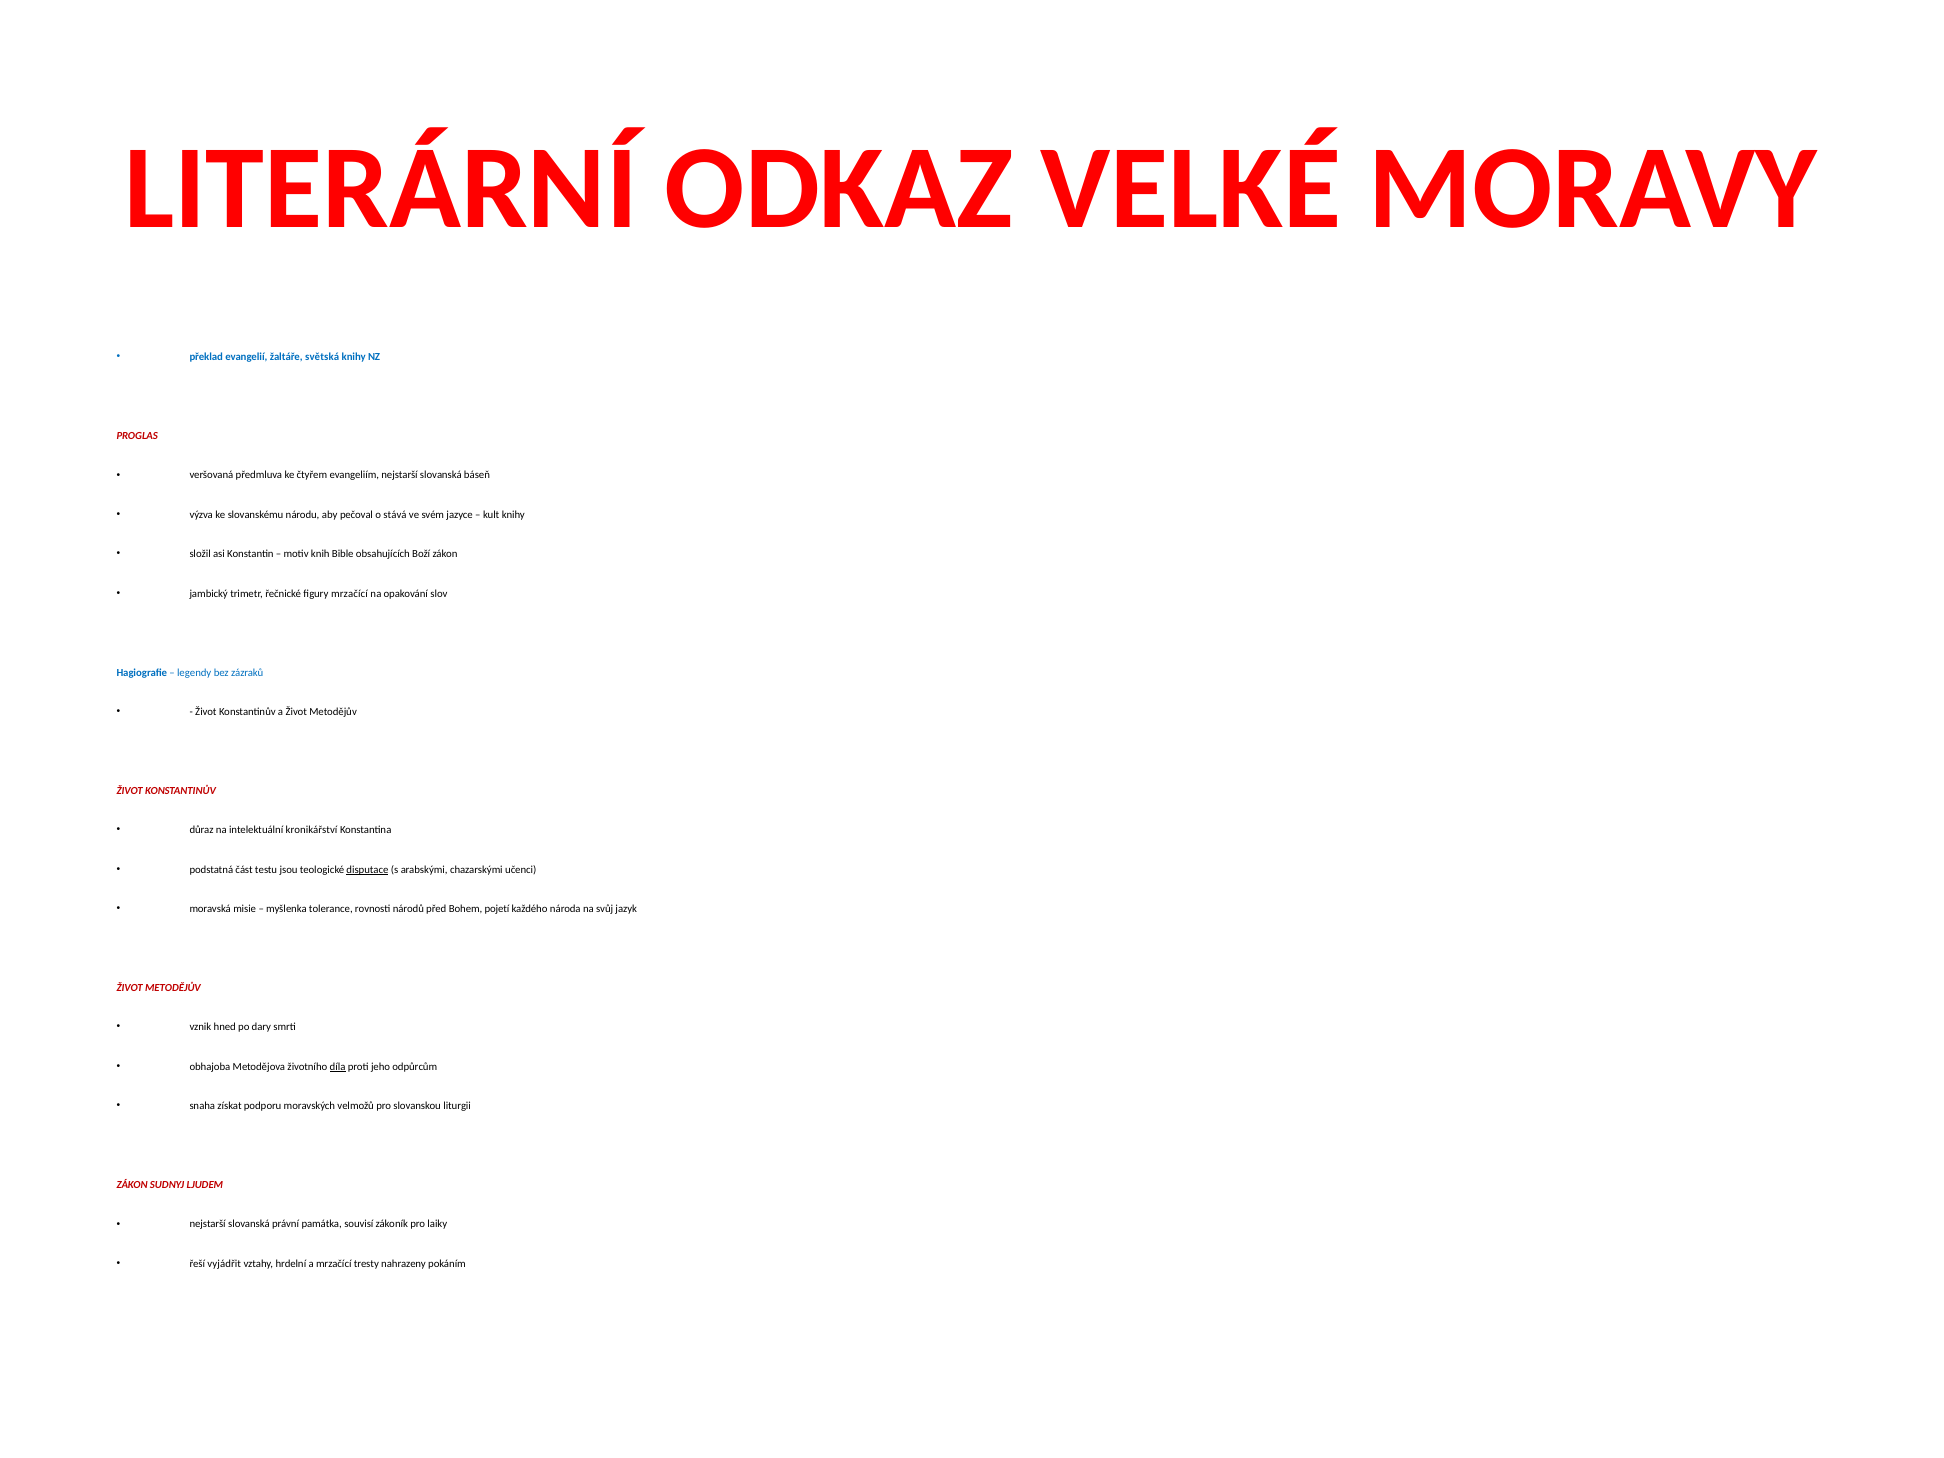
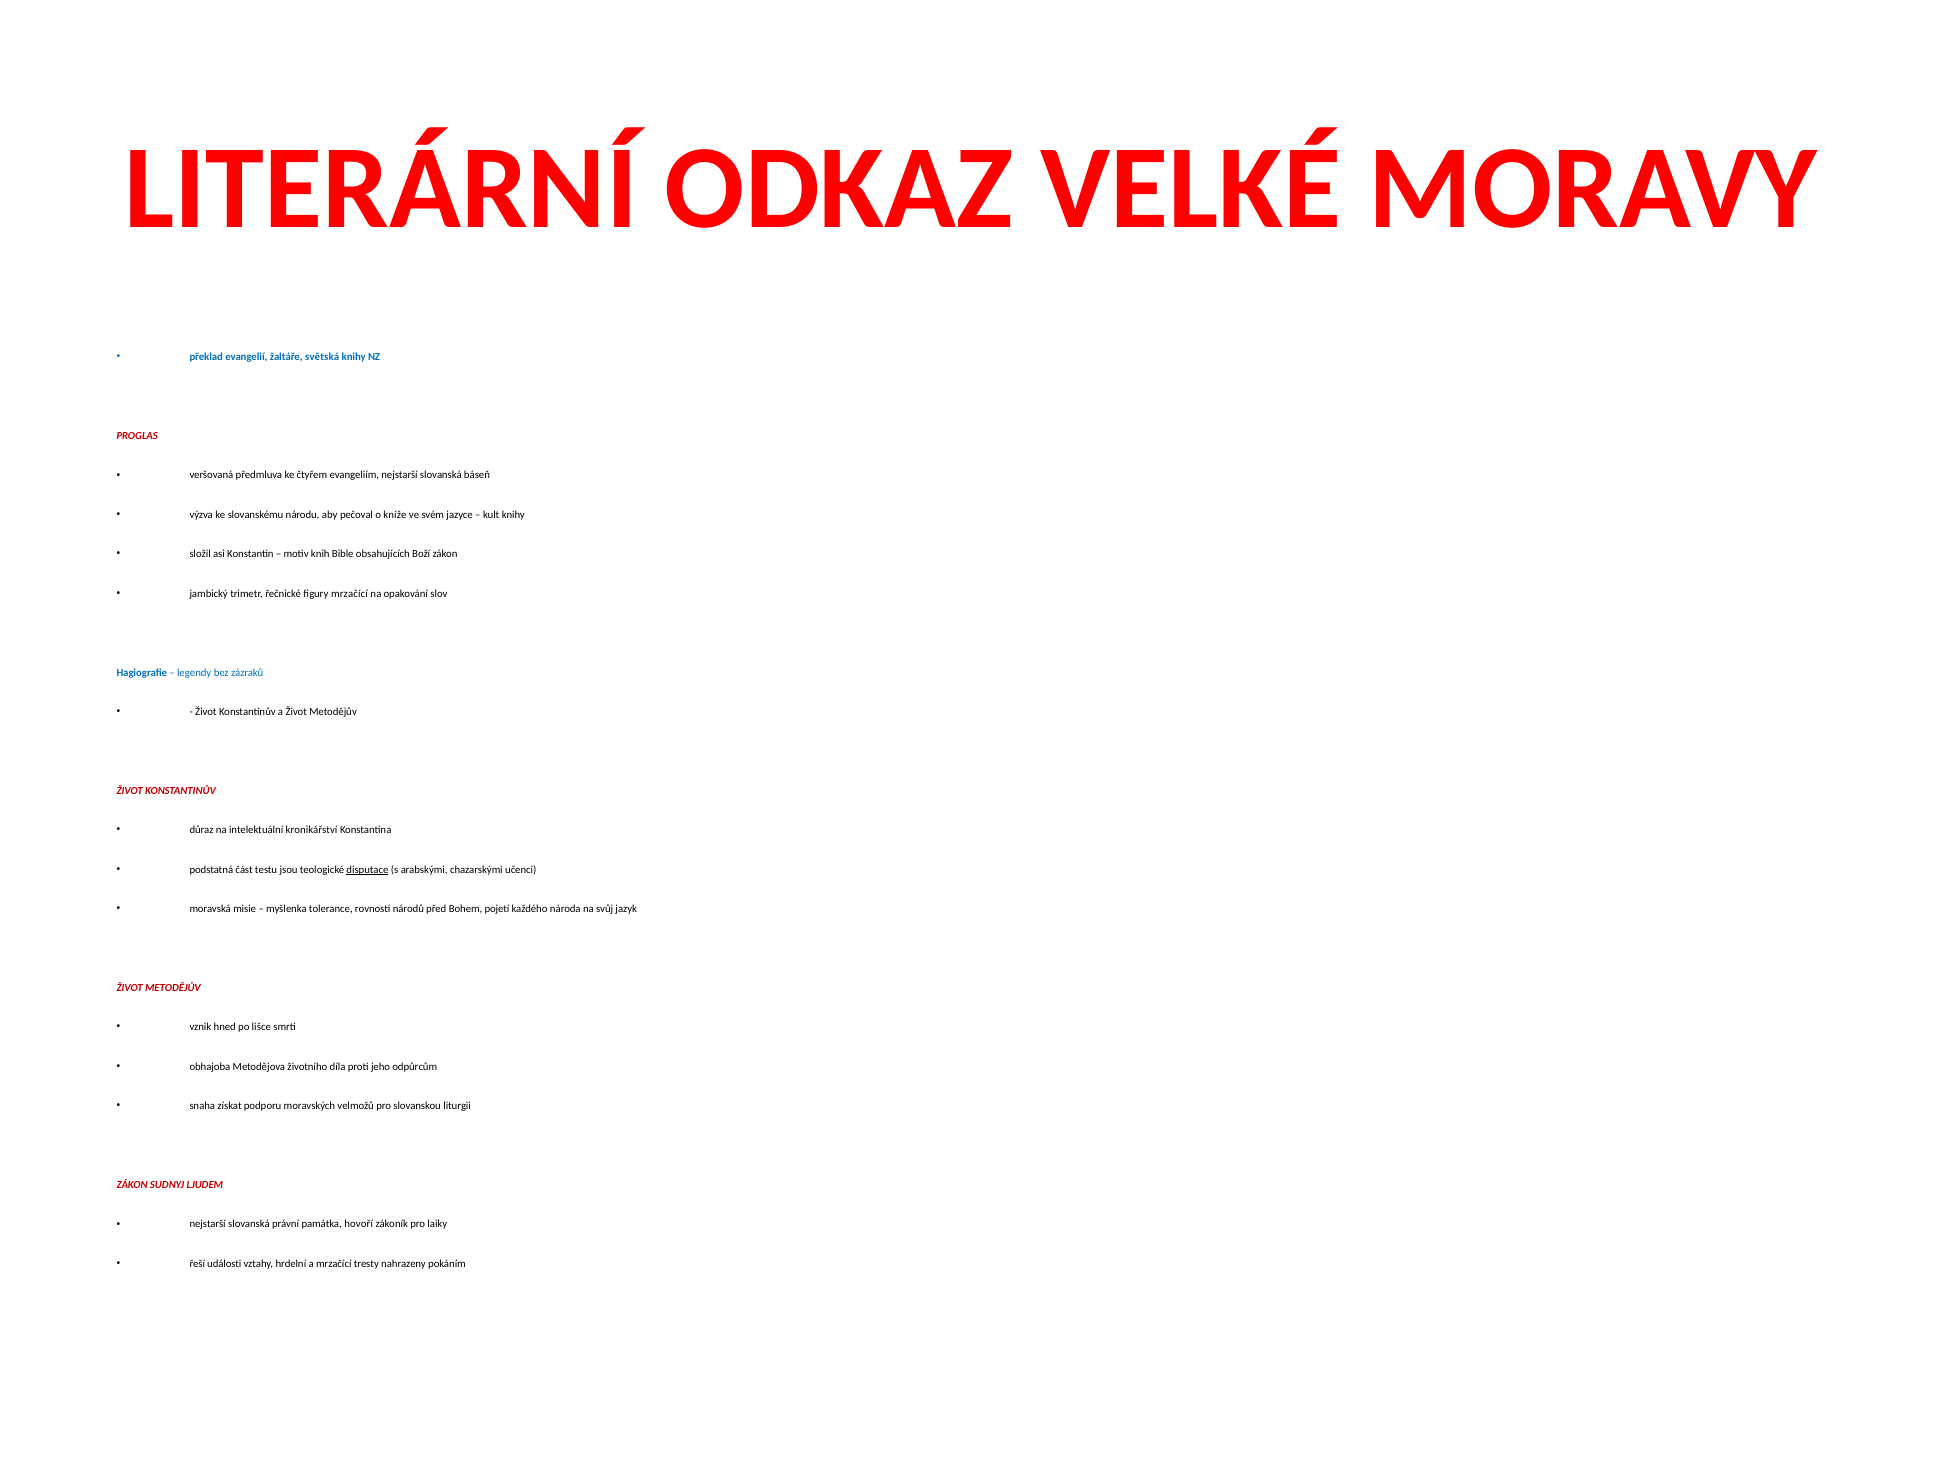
stává: stává -> kníže (395, 515)
dary: dary -> lišce (261, 1027)
díla underline: present -> none (338, 1067)
souvisí: souvisí -> hovoří (359, 1224)
vyjádřit: vyjádřit -> události (224, 1264)
